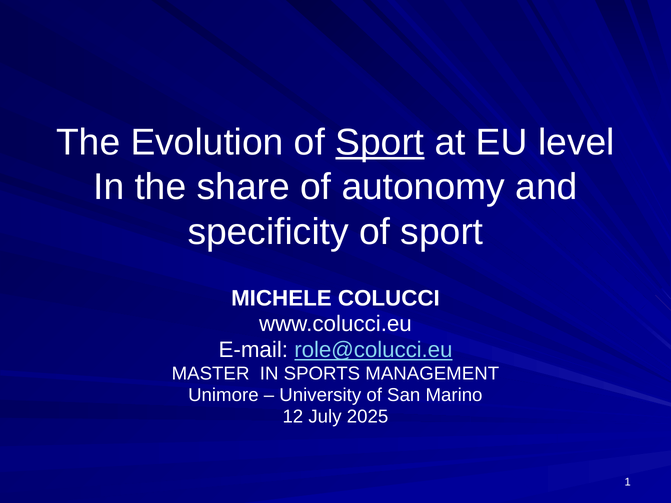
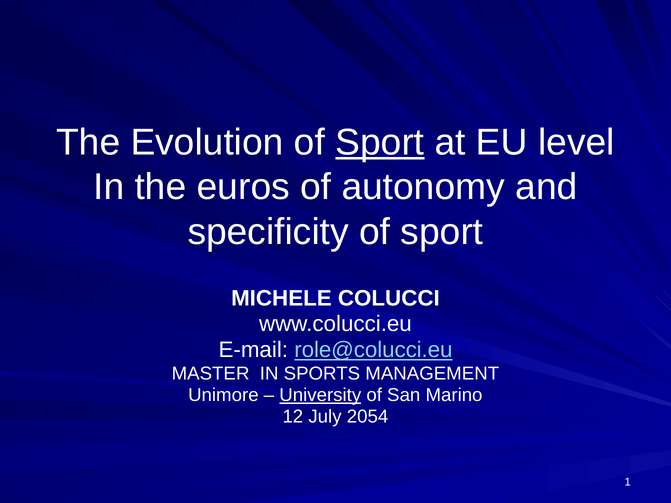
share: share -> euros (243, 187)
University underline: none -> present (320, 395)
2025: 2025 -> 2054 (368, 417)
